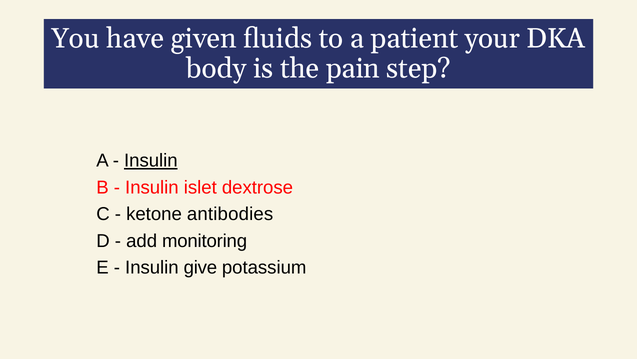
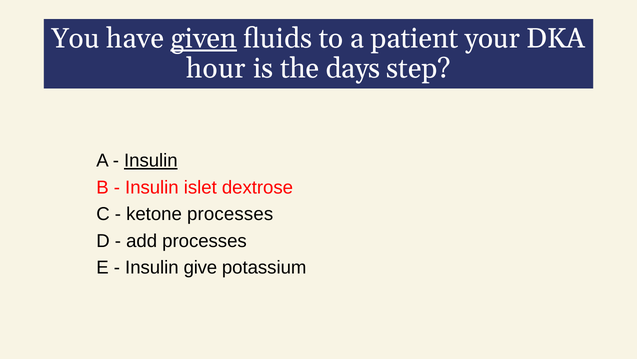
given underline: none -> present (204, 38)
body: body -> hour (216, 69)
pain: pain -> days (353, 69)
ketone antibodies: antibodies -> processes (230, 214)
add monitoring: monitoring -> processes (204, 241)
